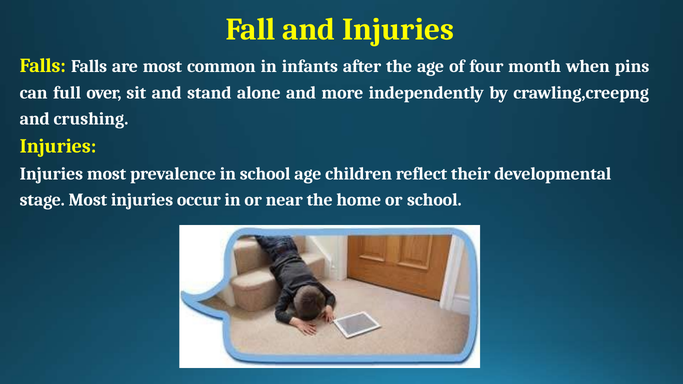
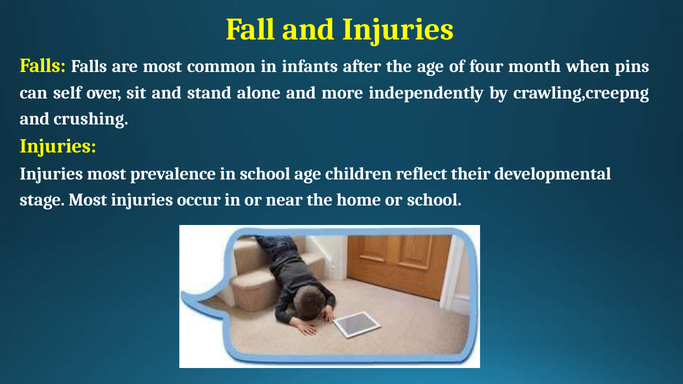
full: full -> self (67, 93)
